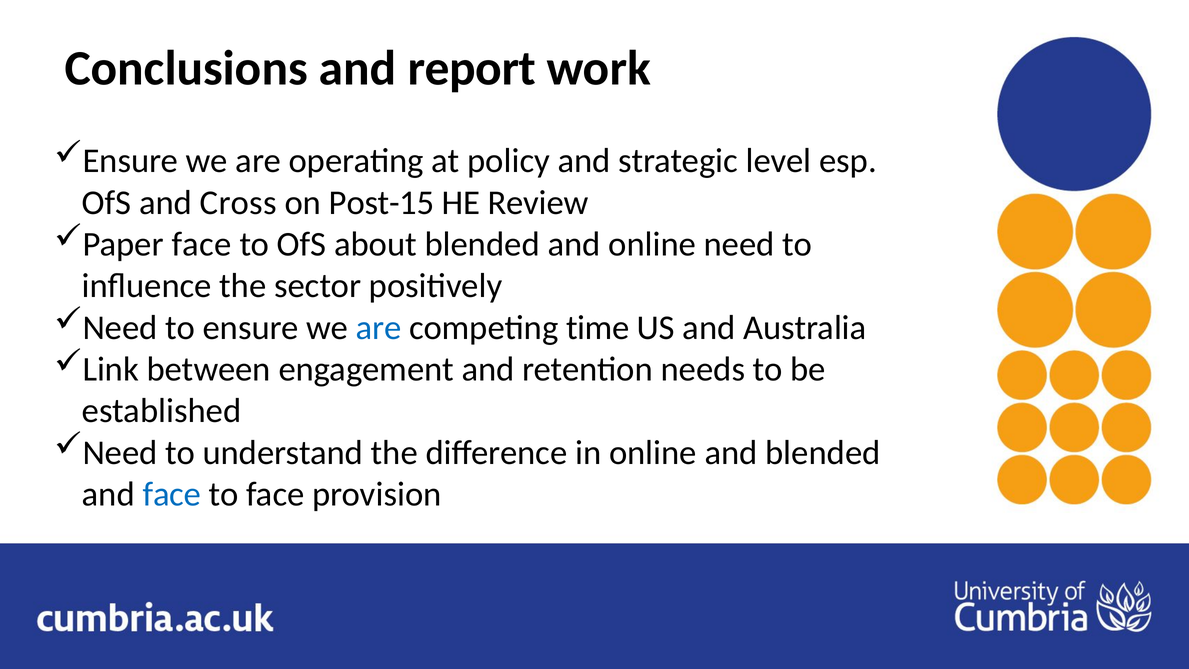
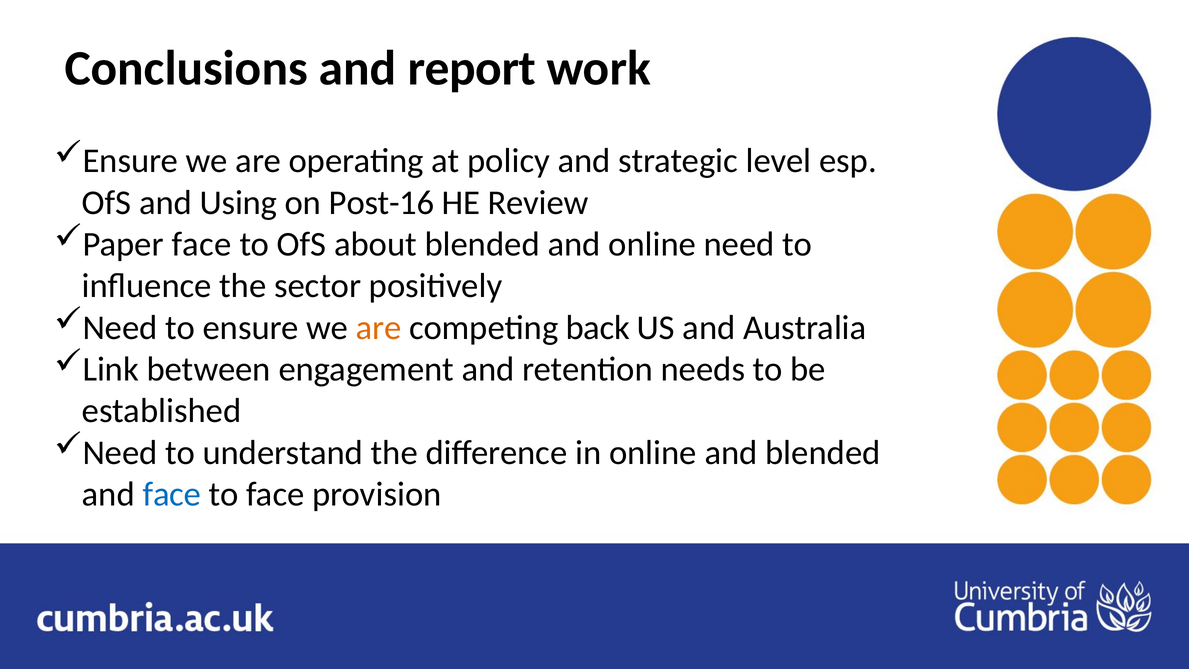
Cross: Cross -> Using (239, 203)
Post-15: Post-15 -> Post-16 (382, 203)
are colour: blue -> orange (379, 328)
time: time -> back (598, 328)
